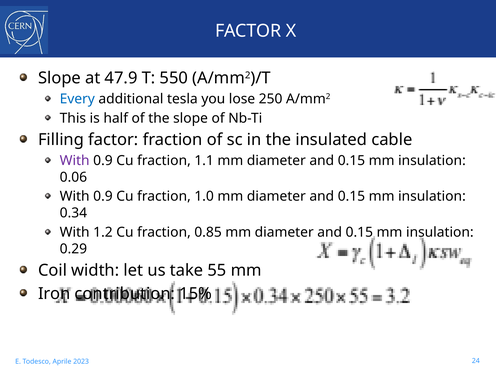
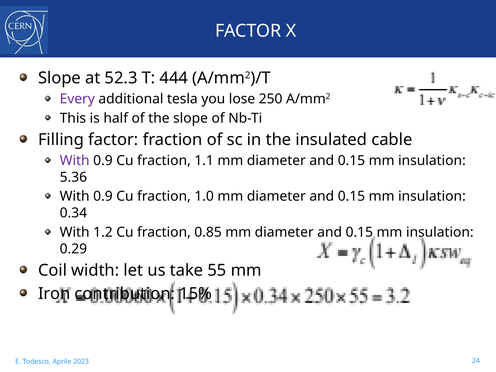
47.9: 47.9 -> 52.3 (121, 78)
550: 550 -> 444 (174, 78)
Every colour: blue -> purple (77, 99)
0.06: 0.06 -> 5.36 (73, 177)
